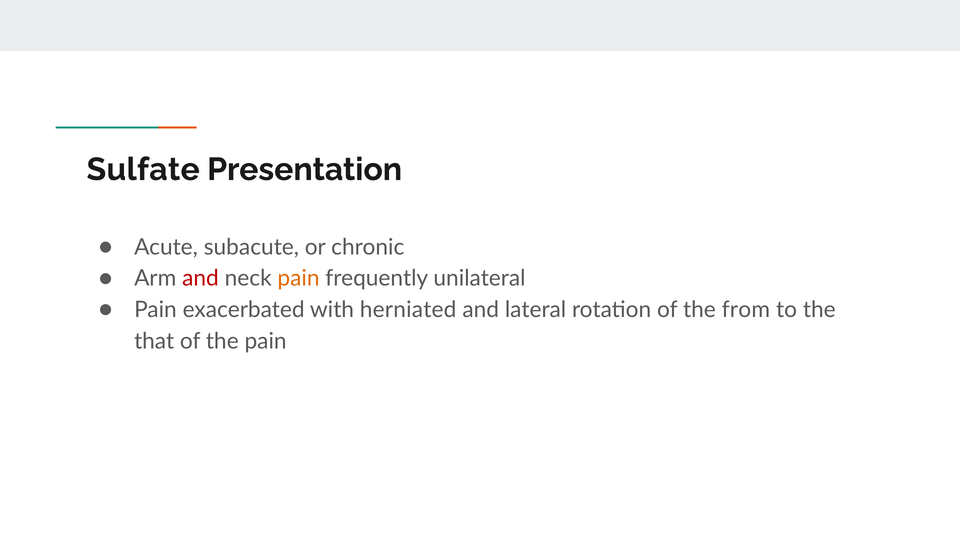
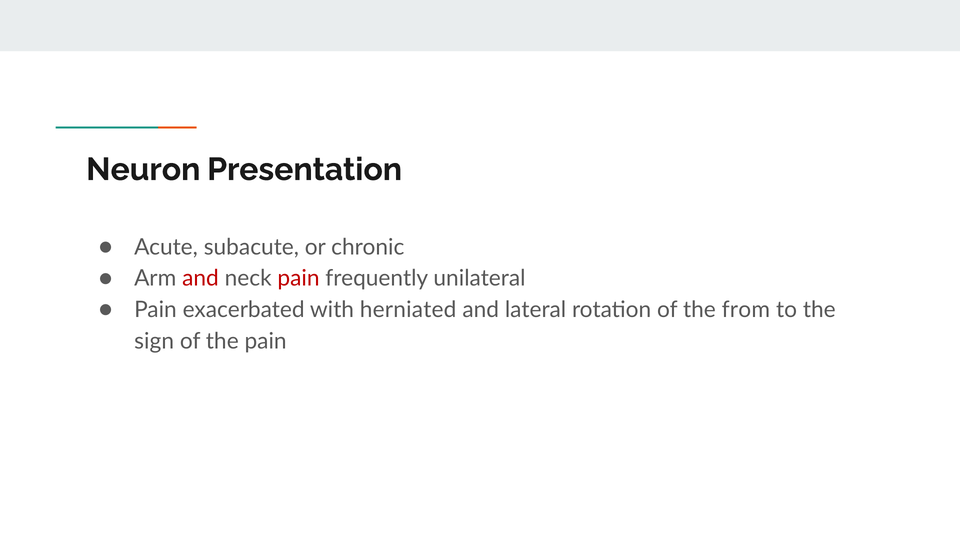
Sulfate: Sulfate -> Neuron (143, 169)
pain colour: orange -> red (298, 279)
that: that -> sign (154, 341)
